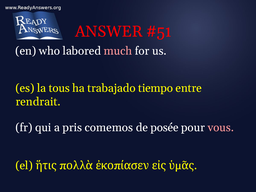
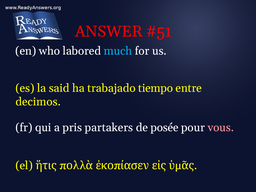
much colour: pink -> light blue (118, 51)
tous: tous -> said (59, 88)
rendrait: rendrait -> decimos (38, 102)
comemos: comemos -> partakers (109, 128)
